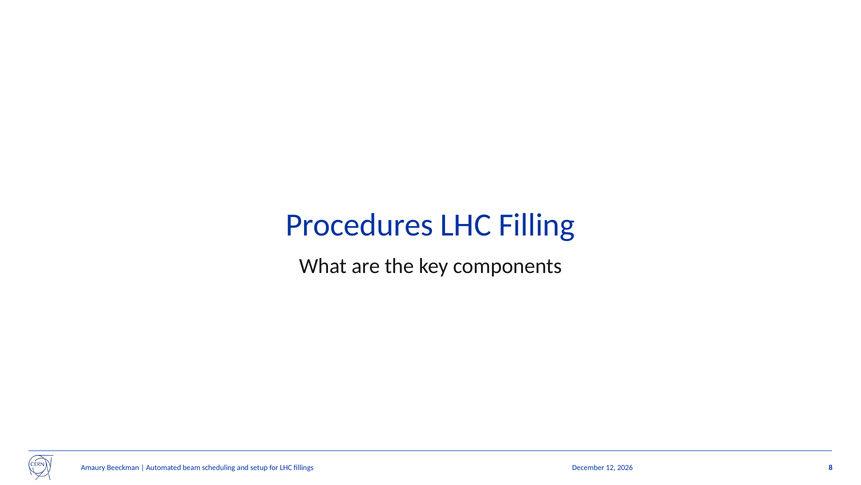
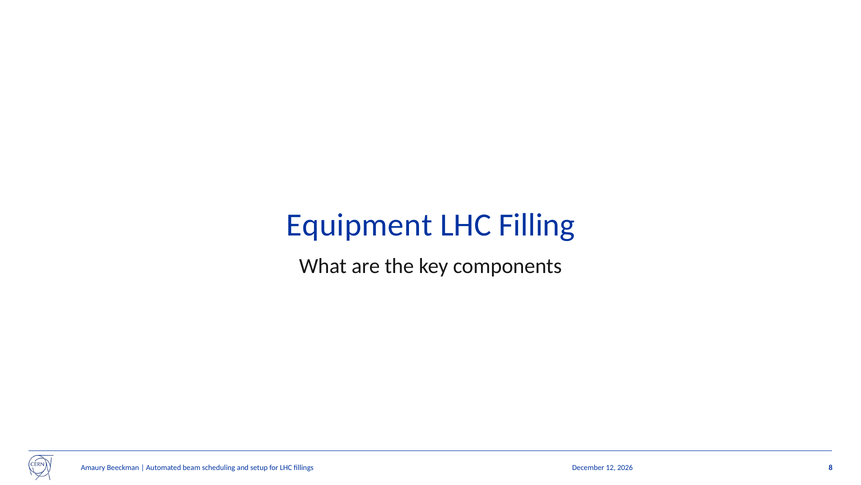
Procedures: Procedures -> Equipment (359, 225)
